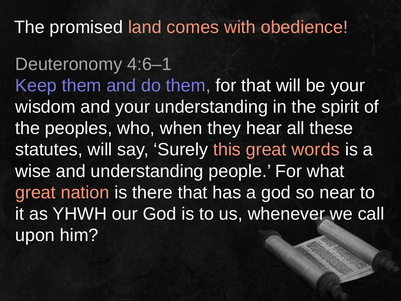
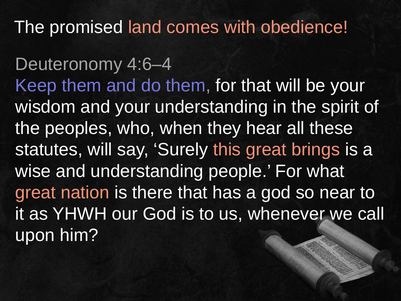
4:6–1: 4:6–1 -> 4:6–4 (150, 64)
words: words -> brings (316, 150)
